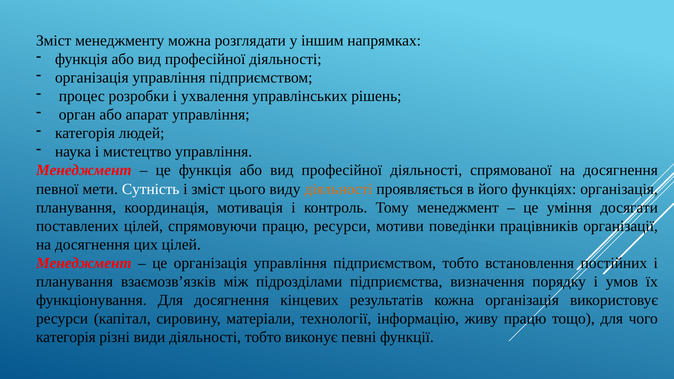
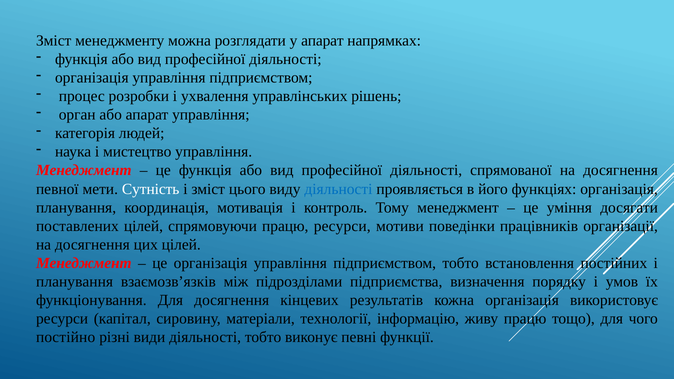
у іншим: іншим -> апарат (322, 41)
діяльності colour: orange -> blue (338, 189)
категорія: категорія -> постійно (66, 337)
